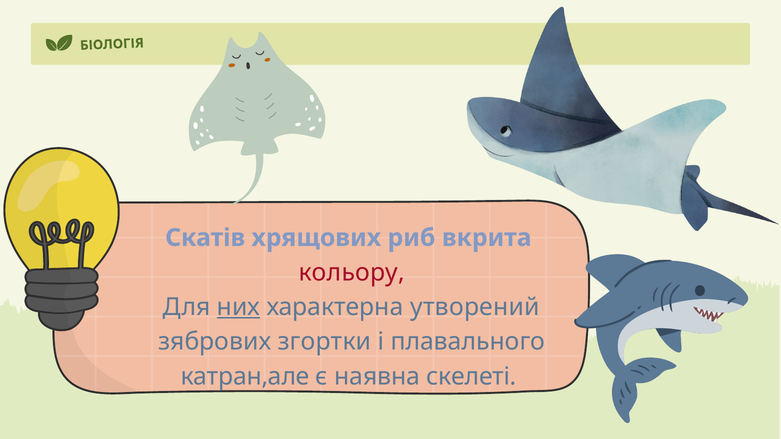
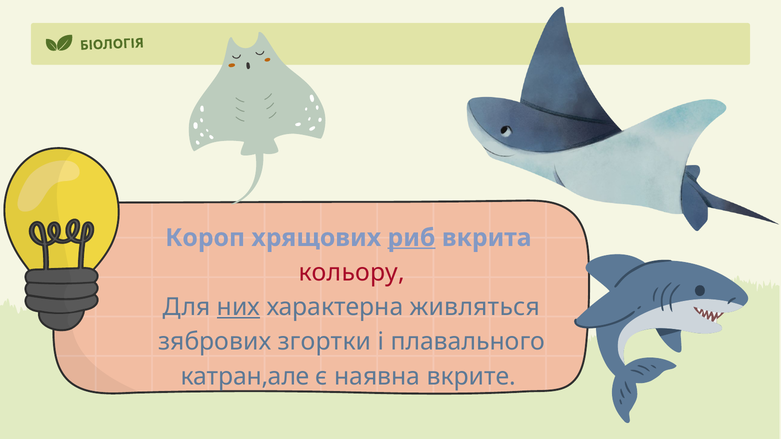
Скатів: Скатів -> Короп (205, 238)
риб underline: none -> present (411, 238)
утворений: утворений -> живляться (475, 307)
скелеті: скелеті -> вкрите (471, 377)
